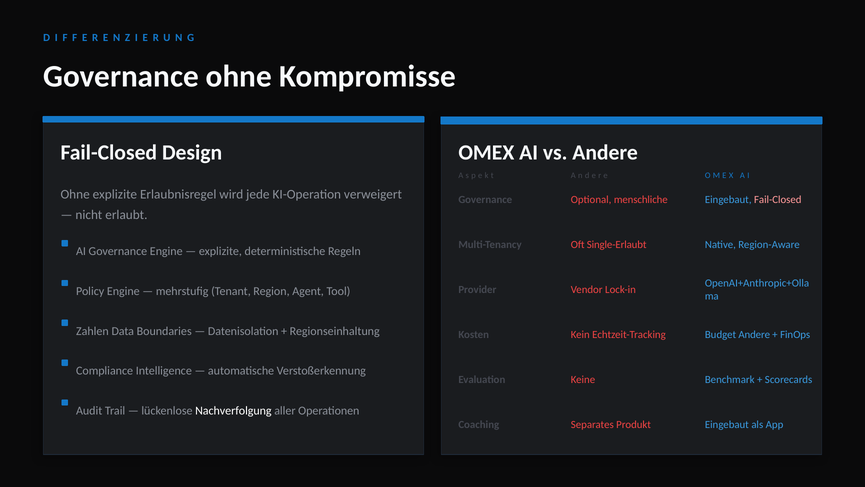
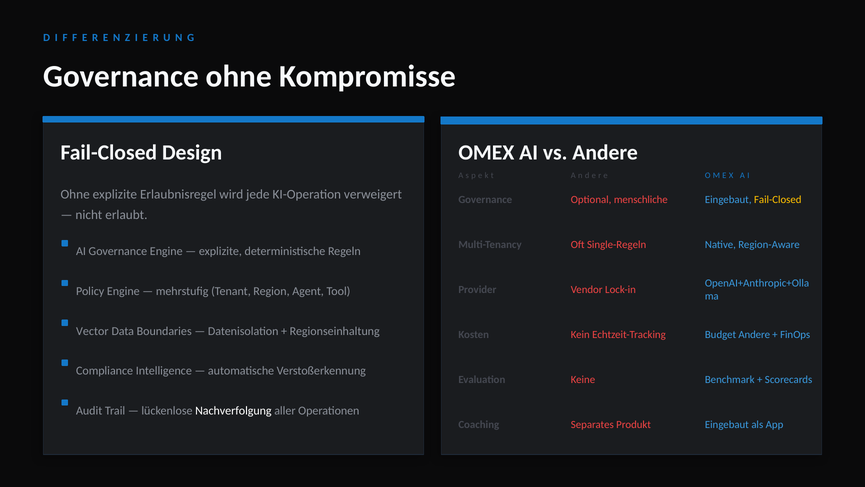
Fail-Closed colour: pink -> yellow (778, 199)
Single-Erlaubt: Single-Erlaubt -> Single-Regeln (617, 244)
Zahlen: Zahlen -> Vector (92, 331)
